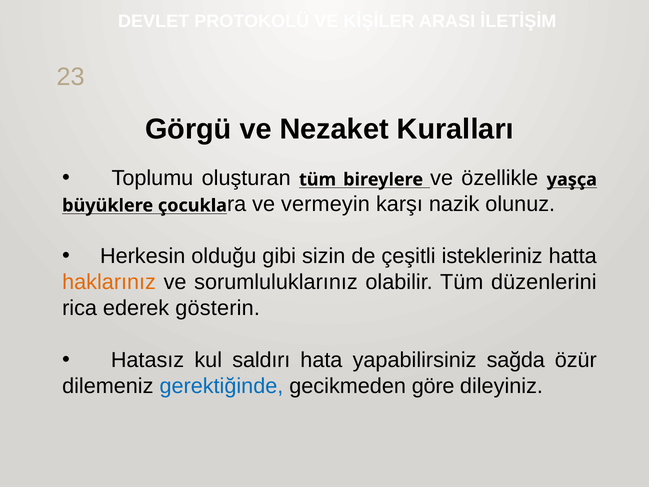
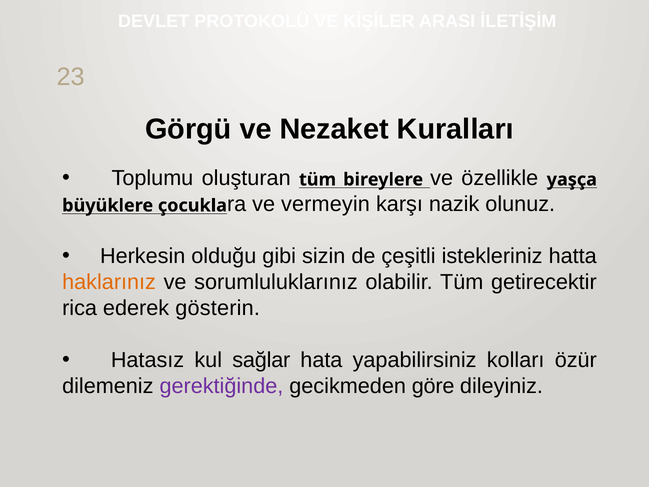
düzenlerini: düzenlerini -> getirecektir (544, 282)
saldırı: saldırı -> sağlar (261, 360)
sağda: sağda -> kolları (516, 360)
gerektiğinde colour: blue -> purple (221, 386)
